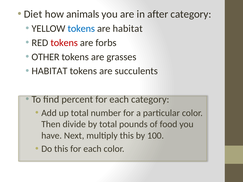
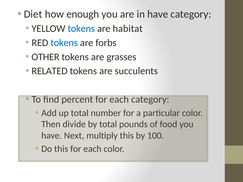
animals: animals -> enough (83, 14)
in after: after -> have (158, 14)
tokens colour: red -> blue (64, 43)
HABITAT: HABITAT -> RELATED (50, 71)
